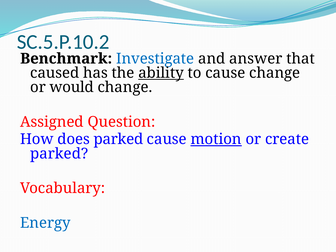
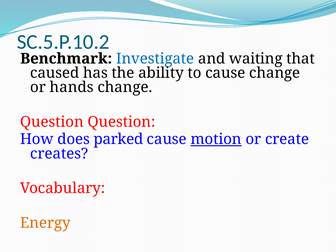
answer: answer -> waiting (256, 59)
ability underline: present -> none (161, 73)
would: would -> hands (72, 87)
Assigned: Assigned -> Question (52, 122)
parked: parked -> creates (59, 154)
Energy colour: blue -> orange (45, 223)
